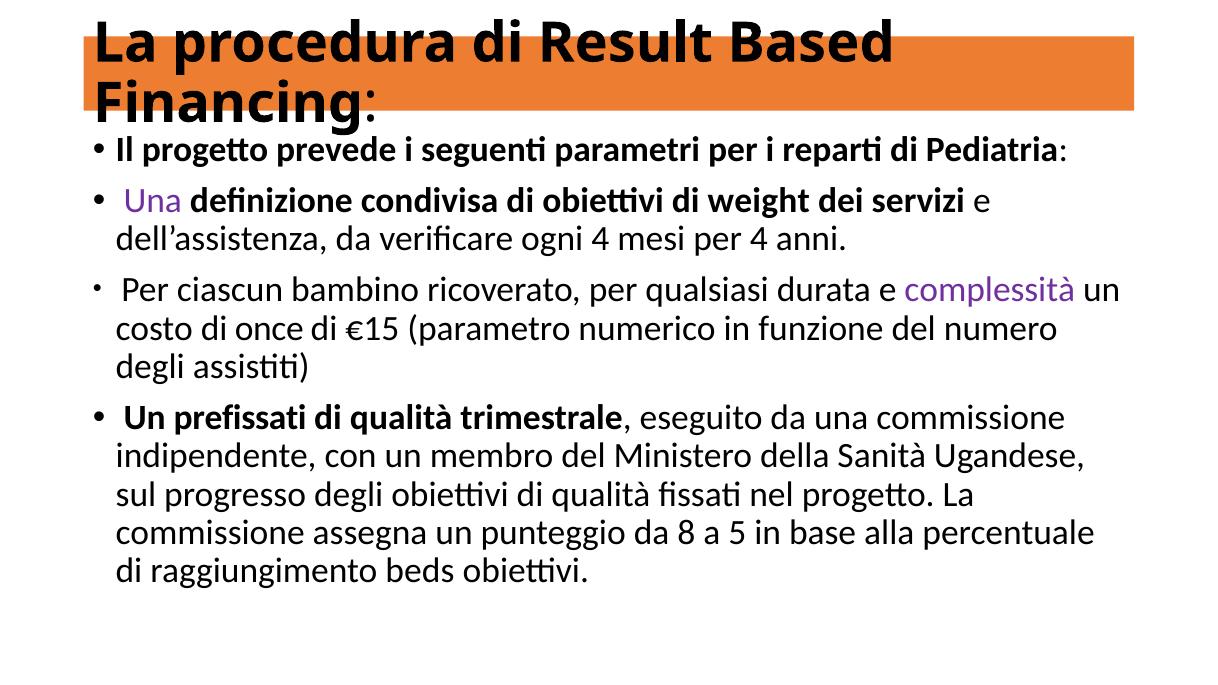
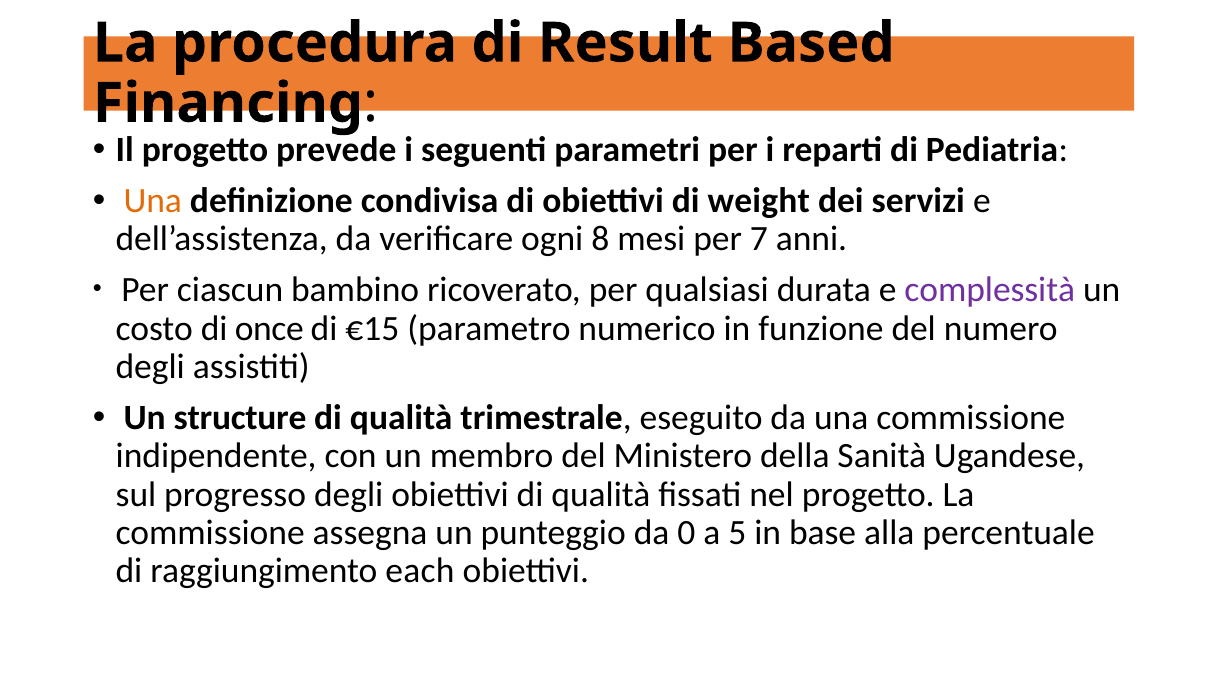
Una colour: purple -> orange (153, 201)
ogni 4: 4 -> 8 (600, 239)
per 4: 4 -> 7 (759, 239)
prefissati: prefissati -> structure (240, 418)
8: 8 -> 0 (686, 533)
beds: beds -> each (420, 571)
